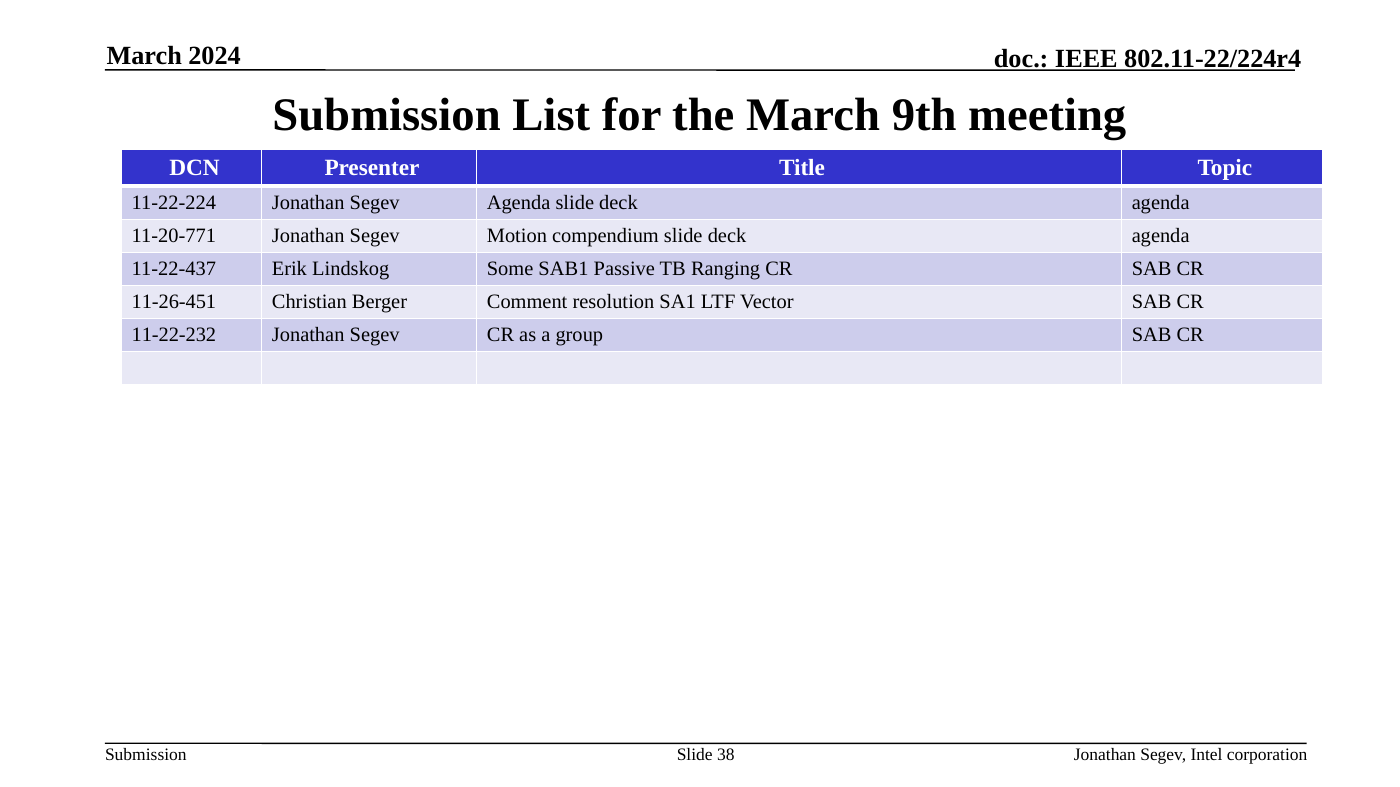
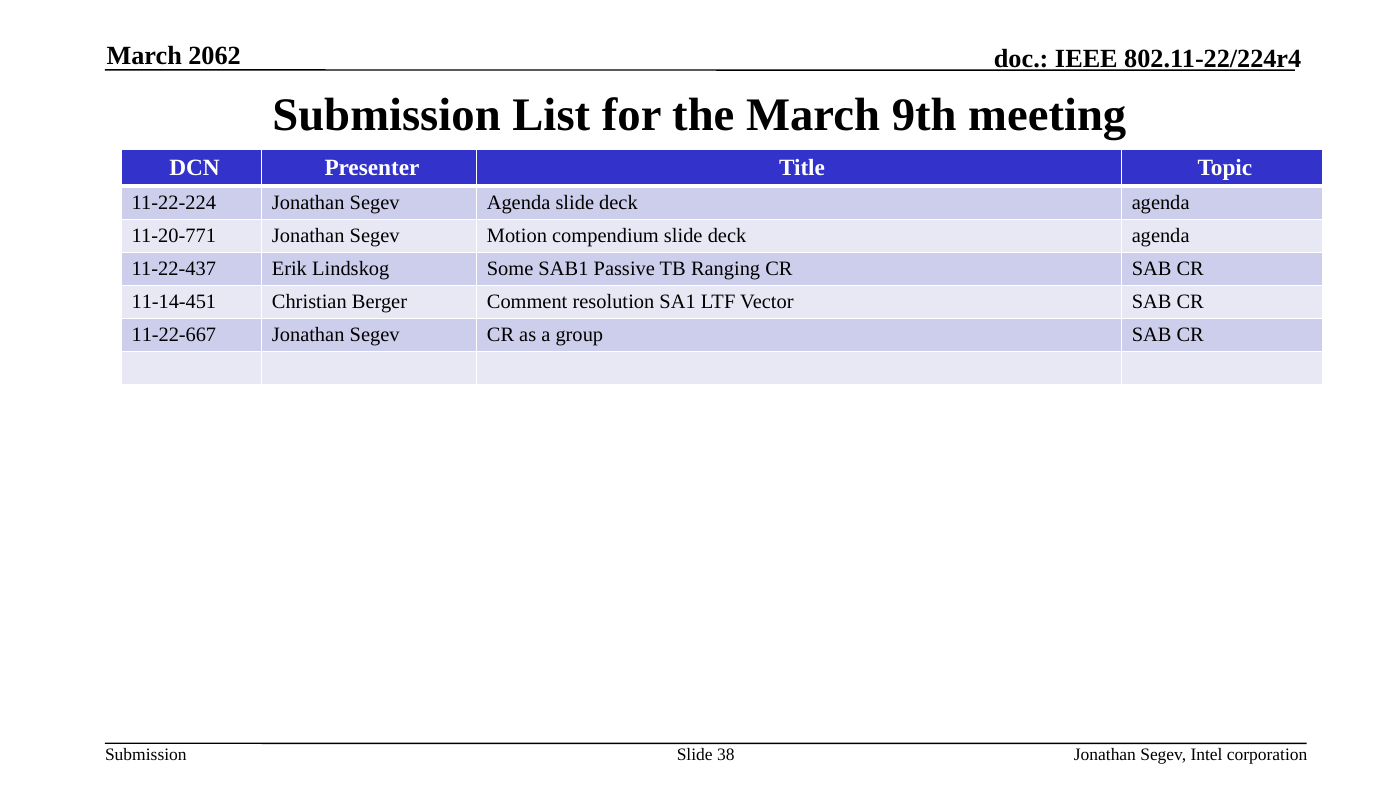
2024: 2024 -> 2062 (215, 56)
11-26-451: 11-26-451 -> 11-14-451 (174, 302)
11-22-232: 11-22-232 -> 11-22-667 (174, 335)
